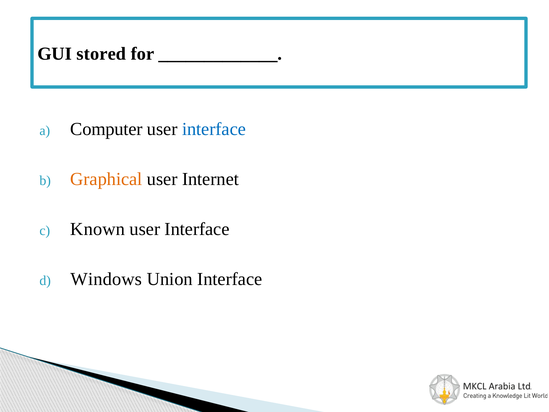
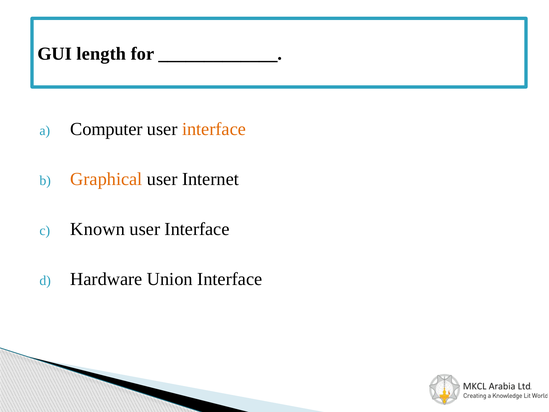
stored: stored -> length (101, 54)
interface colour: blue -> orange (214, 129)
Windows: Windows -> Hardware (106, 279)
